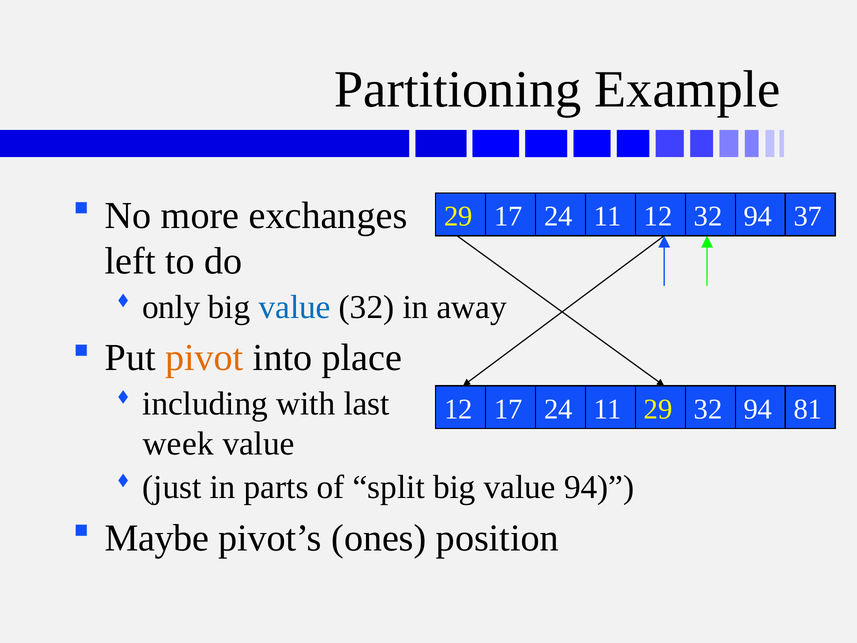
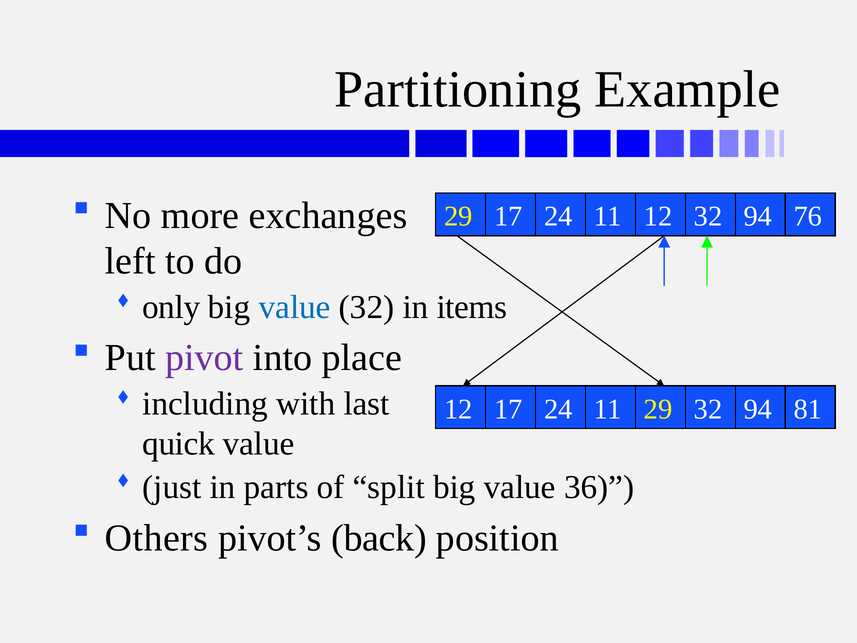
37: 37 -> 76 (808, 216)
away: away -> items (472, 307)
pivot colour: orange -> purple (204, 358)
week: week -> quick (179, 444)
value 94: 94 -> 36 (599, 487)
Maybe: Maybe -> Others (157, 538)
ones: ones -> back (379, 538)
